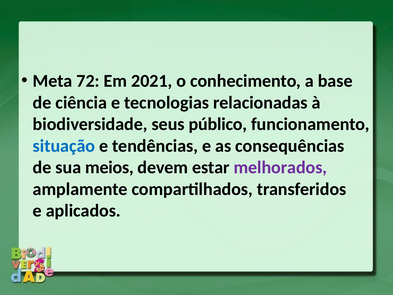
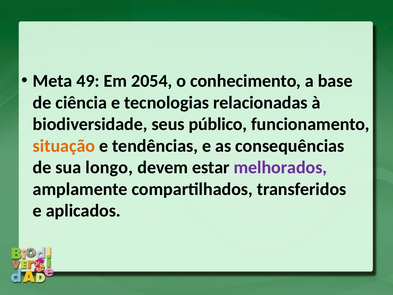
72: 72 -> 49 (88, 81)
2021: 2021 -> 2054 (152, 81)
situação colour: blue -> orange (64, 146)
meios: meios -> longo (109, 167)
